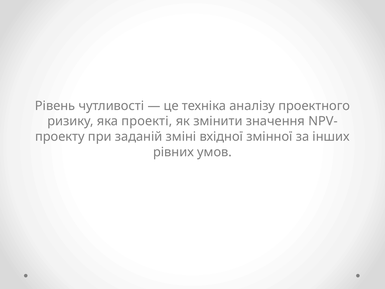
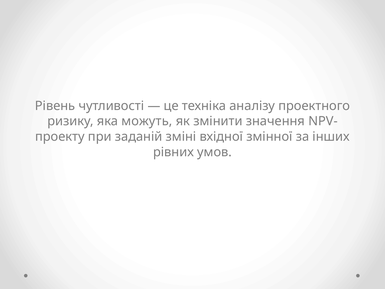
проекті: проекті -> можуть (147, 121)
